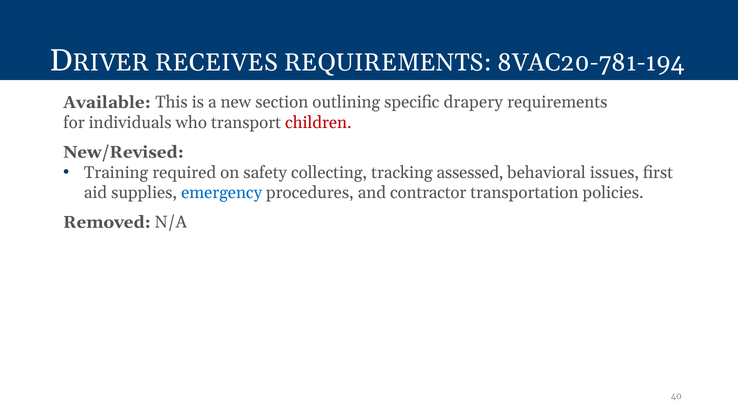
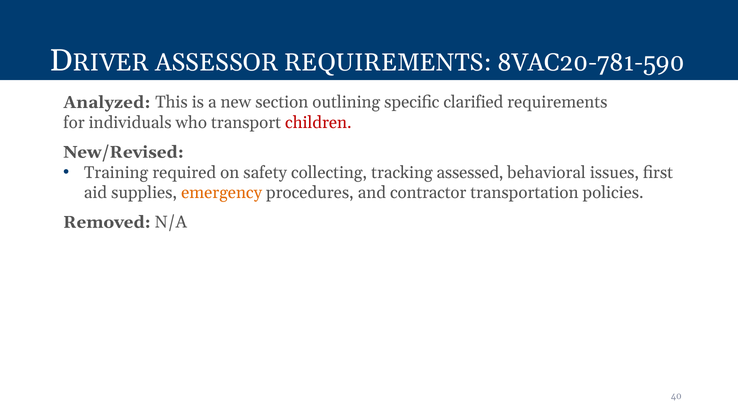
RECEIVES: RECEIVES -> ASSESSOR (217, 63)
8VAC20-781-194: 8VAC20-781-194 -> 8VAC20-781-590 (591, 63)
Available: Available -> Analyzed (107, 102)
drapery: drapery -> clarified (473, 102)
emergency colour: blue -> orange (222, 193)
